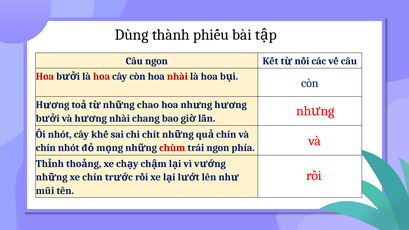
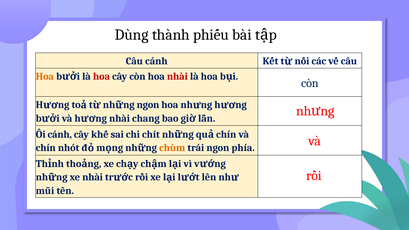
Câu ngon: ngon -> cánh (156, 61)
Hoa colour: red -> orange (45, 76)
chao: chao -> ngon (148, 105)
Ôi nhót: nhót -> cánh (60, 134)
chùm colour: red -> orange (172, 148)
xe chín: chín -> nhài (93, 177)
